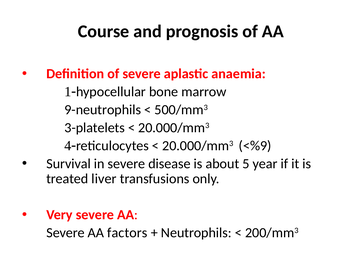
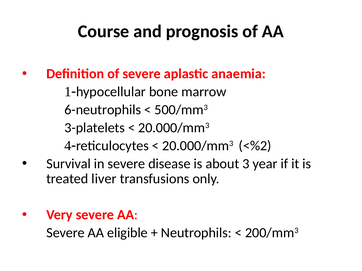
9-neutrophils: 9-neutrophils -> 6-neutrophils (103, 110)
<%9: <%9 -> <%2 (255, 146)
5: 5 -> 3 (246, 164)
factors: factors -> eligible (127, 233)
